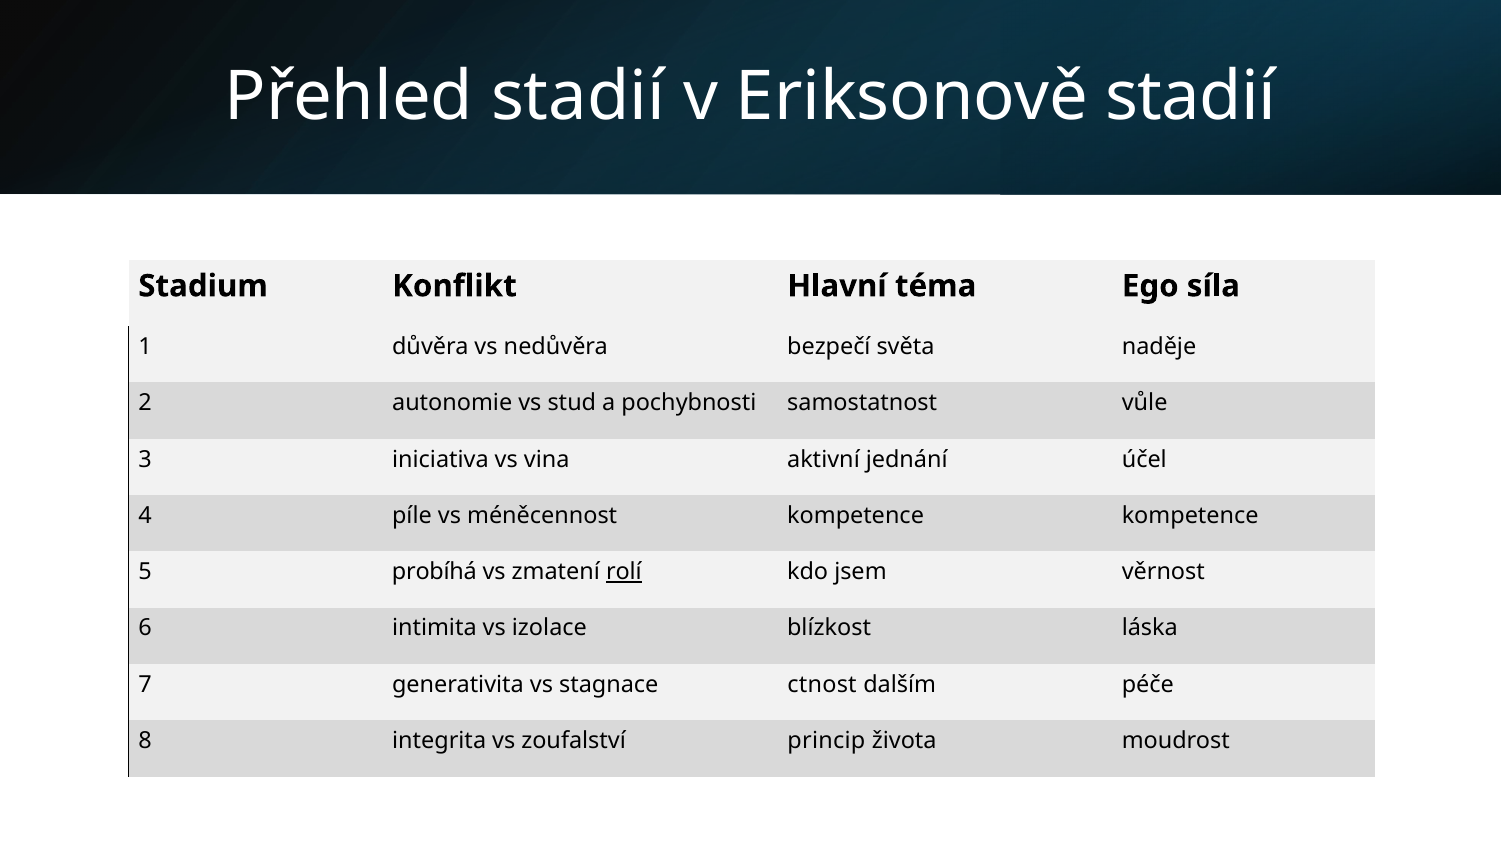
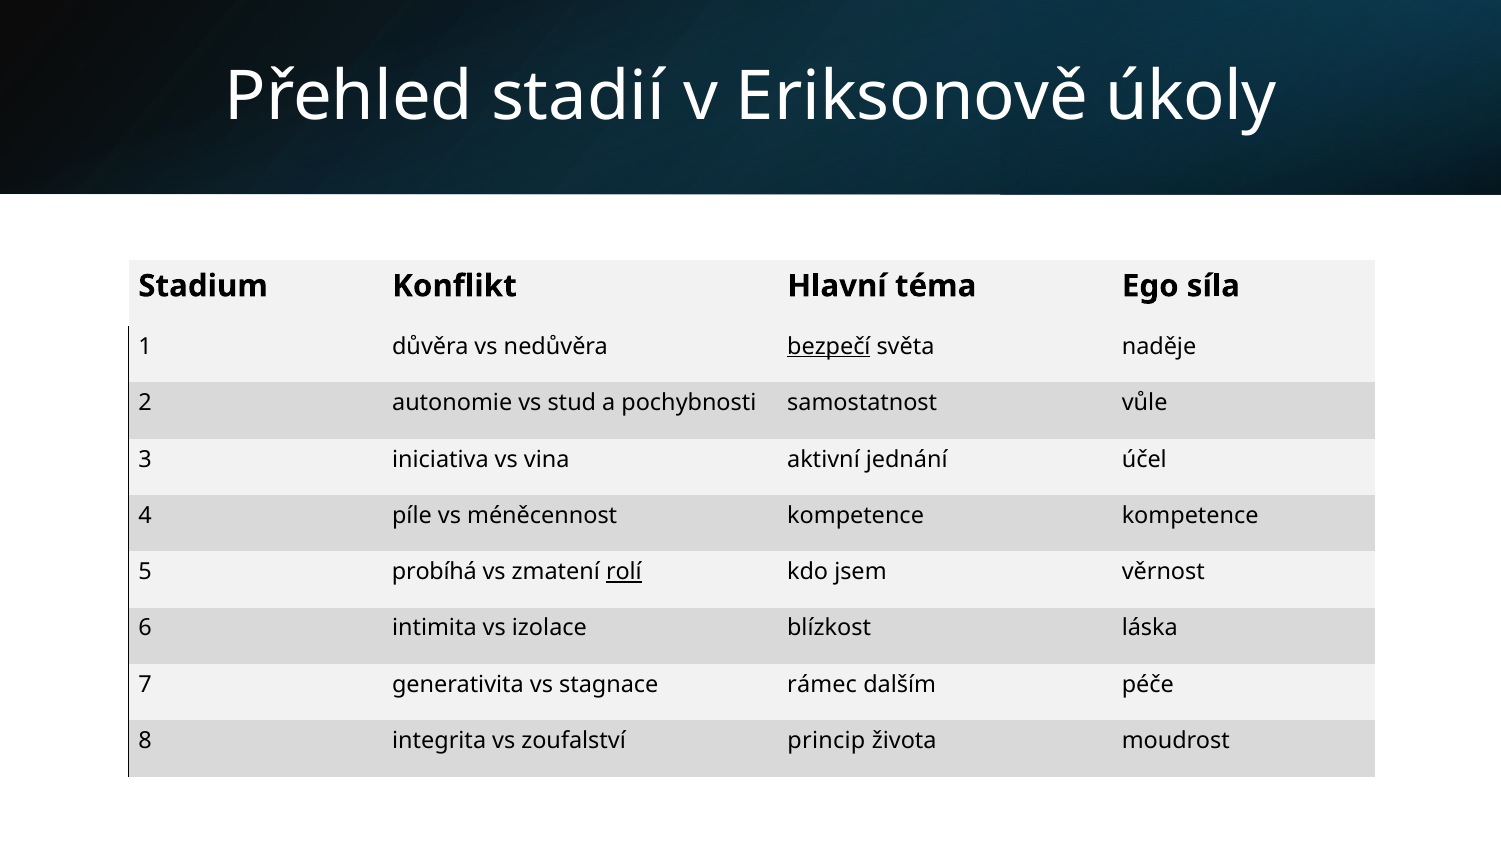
Eriksonově stadií: stadií -> úkoly (1191, 96)
bezpečí underline: none -> present (829, 347)
ctnost: ctnost -> rámec (822, 685)
